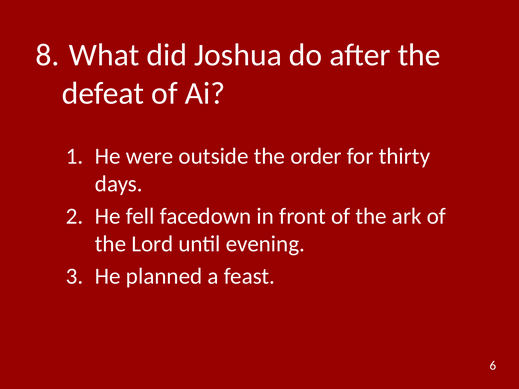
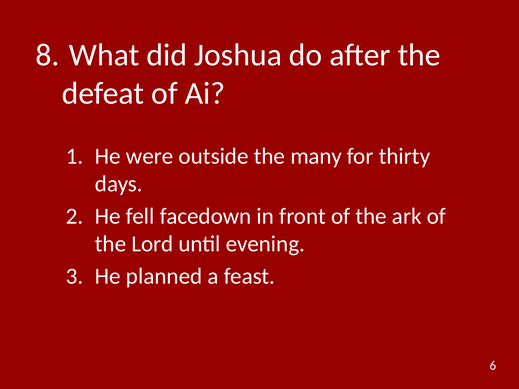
order: order -> many (316, 156)
